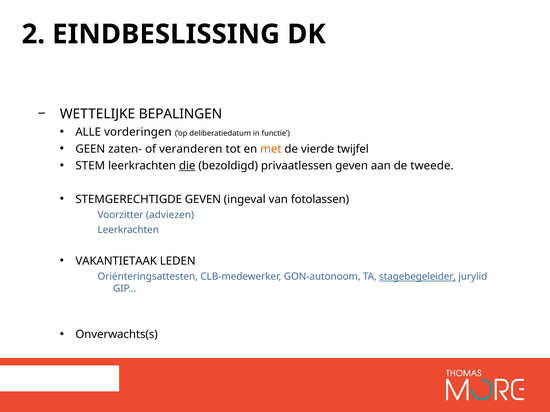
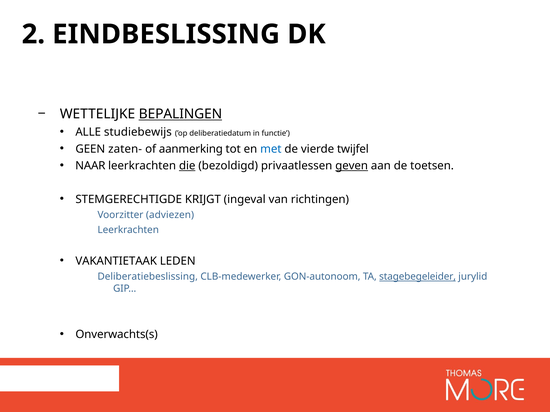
BEPALINGEN underline: none -> present (180, 114)
vorderingen: vorderingen -> studiebewijs (138, 132)
veranderen: veranderen -> aanmerking (191, 149)
met colour: orange -> blue (271, 149)
STEM: STEM -> NAAR (90, 166)
geven underline: none -> present (352, 166)
tweede: tweede -> toetsen (432, 166)
STEMGERECHTIGDE GEVEN: GEVEN -> KRIJGT (203, 199)
fotolassen: fotolassen -> richtingen (320, 199)
Oriënteringsattesten: Oriënteringsattesten -> Deliberatiebeslissing (148, 277)
